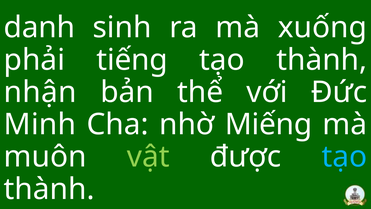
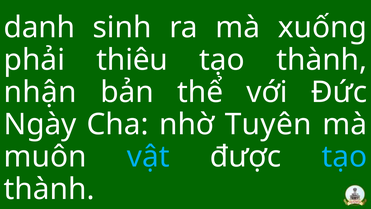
tiếng: tiếng -> thiêu (132, 60)
Minh: Minh -> Ngày (40, 124)
Miếng: Miếng -> Tuyên (268, 124)
vật colour: light green -> light blue (148, 157)
